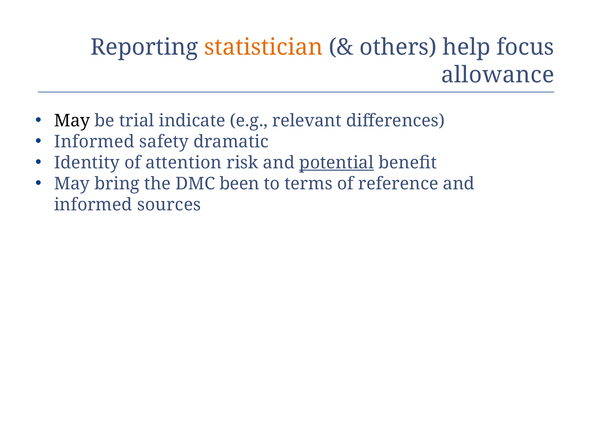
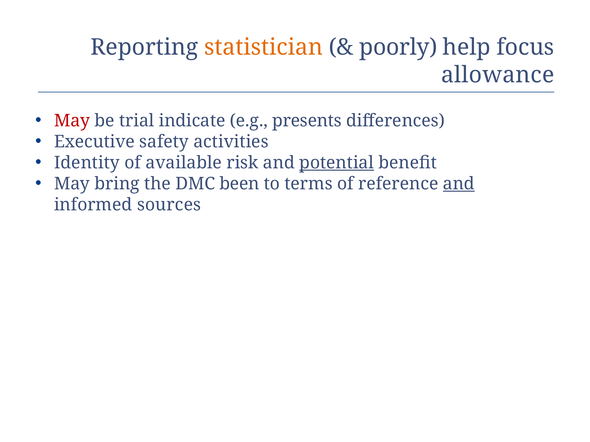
others: others -> poorly (398, 47)
May colour: black -> red (72, 121)
relevant: relevant -> presents (307, 121)
Informed: Informed -> Executive (94, 142)
dramatic: dramatic -> activities (231, 142)
attention: attention -> available (184, 163)
and underline: none -> present (459, 184)
